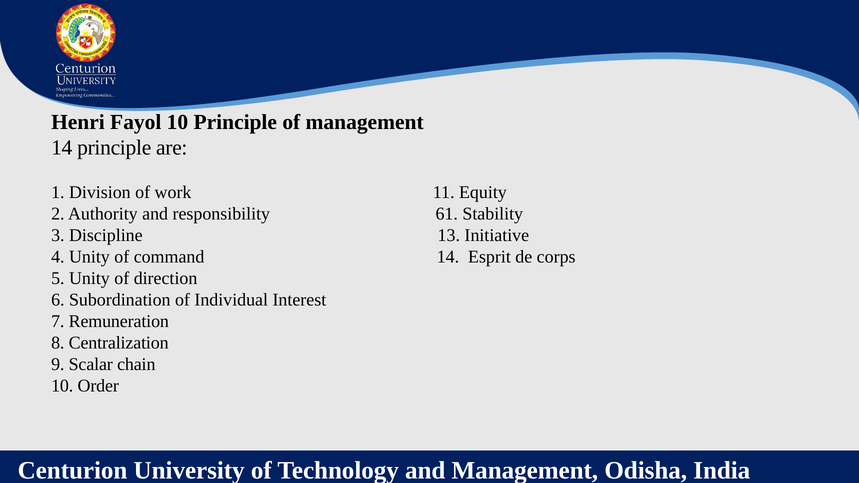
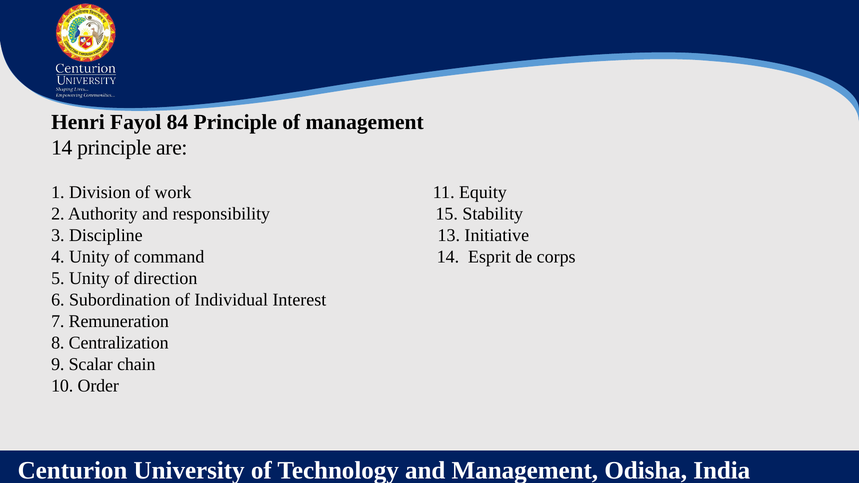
Fayol 10: 10 -> 84 (177, 122)
61: 61 -> 15 (447, 214)
